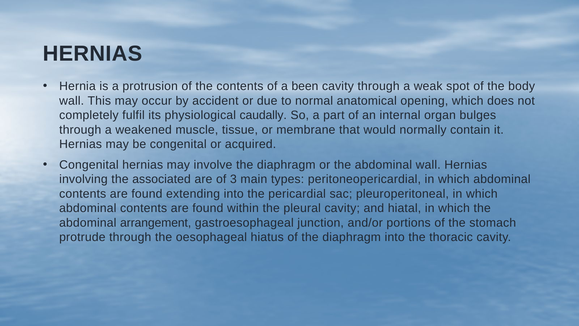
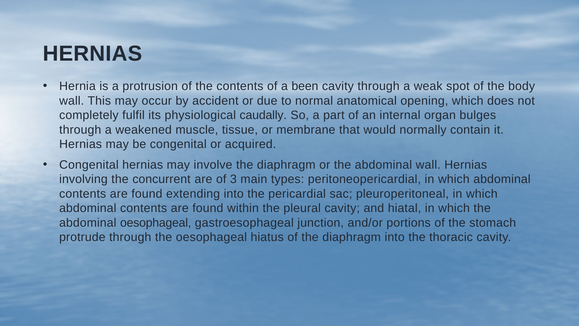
associated: associated -> concurrent (161, 179)
abdominal arrangement: arrangement -> oesophageal (156, 223)
